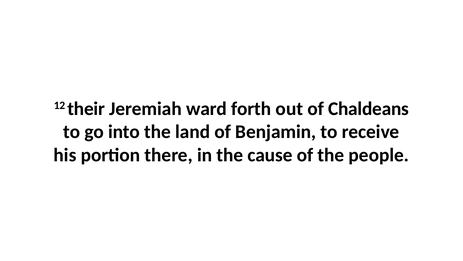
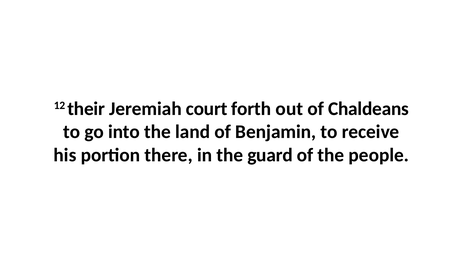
ward: ward -> court (207, 108)
cause: cause -> guard (270, 155)
